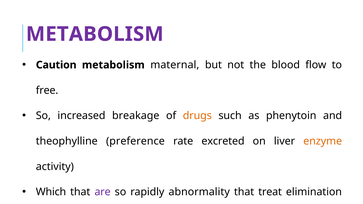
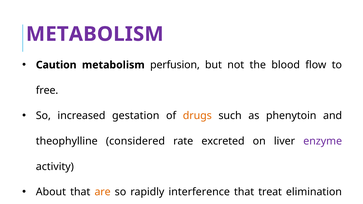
maternal: maternal -> perfusion (175, 65)
breakage: breakage -> gestation (136, 116)
preference: preference -> considered (135, 141)
enzyme colour: orange -> purple (323, 141)
Which: Which -> About (51, 192)
are colour: purple -> orange (103, 192)
abnormality: abnormality -> interference (199, 192)
